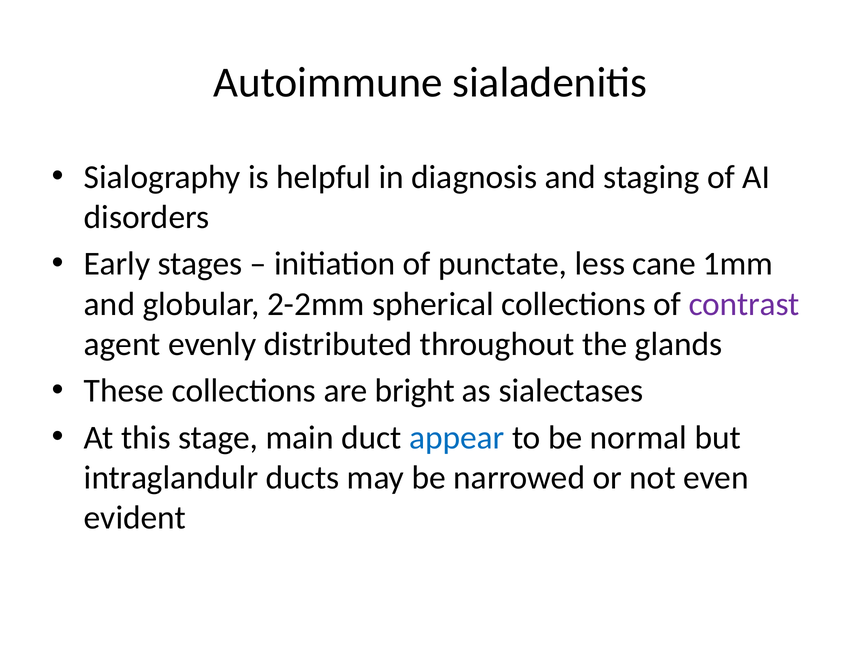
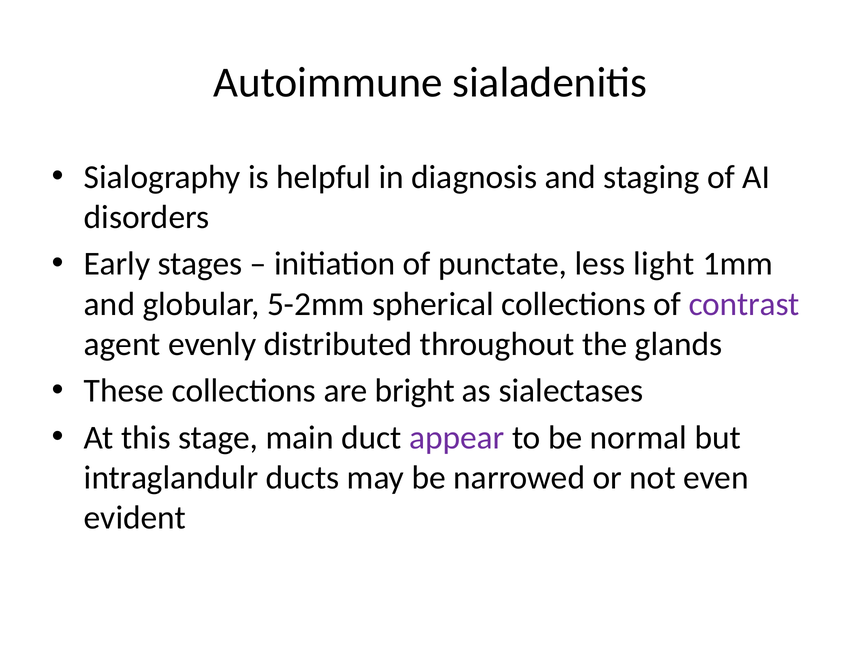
cane: cane -> light (664, 264)
2-2mm: 2-2mm -> 5-2mm (316, 304)
appear colour: blue -> purple (457, 438)
